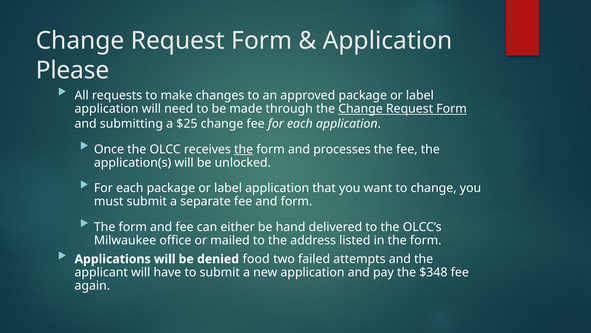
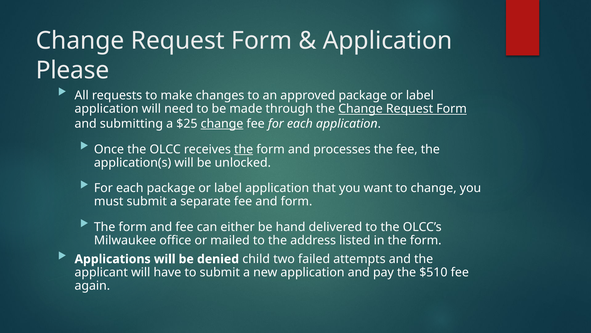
change underline: none -> present (222, 124)
food: food -> child (256, 259)
$348: $348 -> $510 (433, 272)
